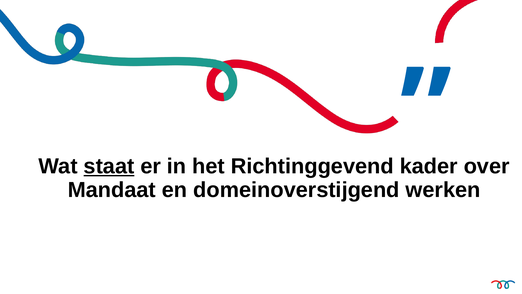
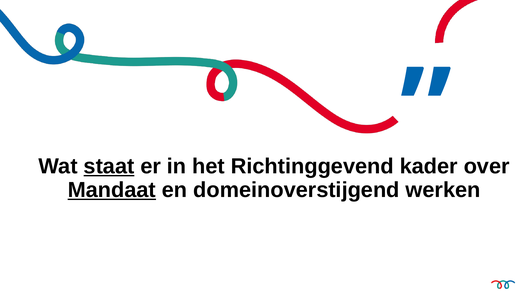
Mandaat underline: none -> present (112, 190)
